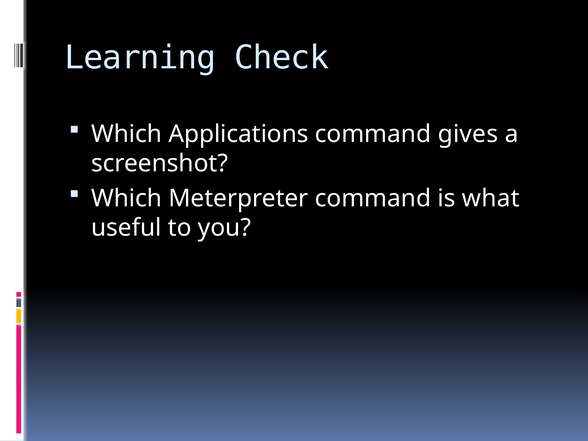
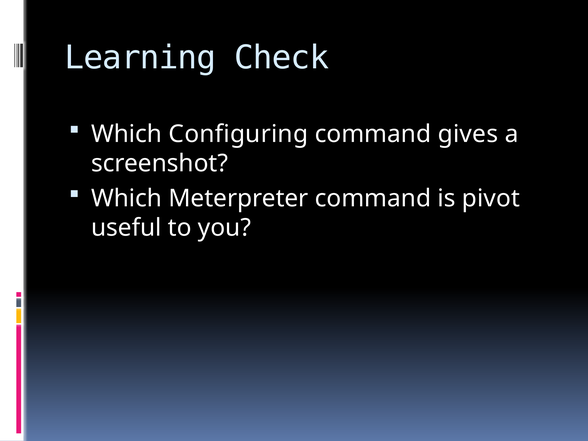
Applications: Applications -> Configuring (238, 134)
what: what -> pivot (491, 199)
